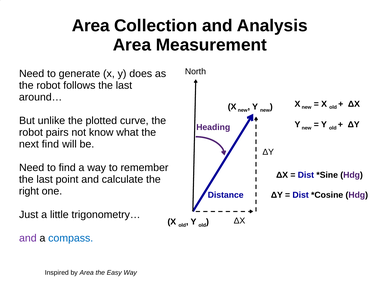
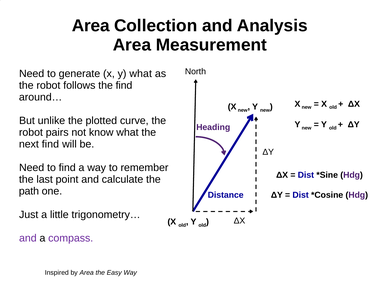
y does: does -> what (141, 74)
follows the last: last -> find (124, 85)
right: right -> path (29, 191)
compass colour: blue -> purple (71, 238)
